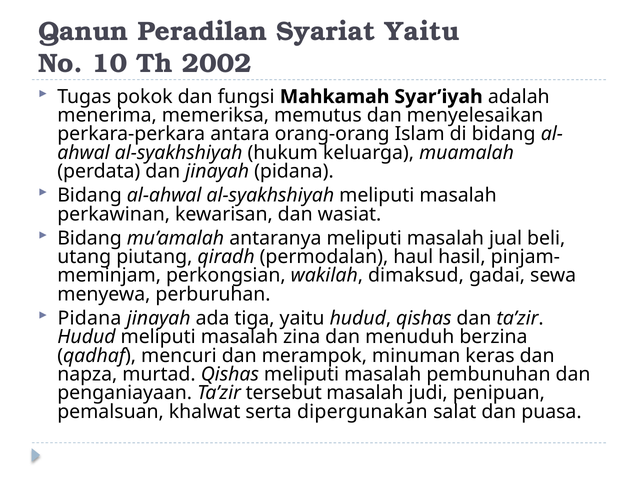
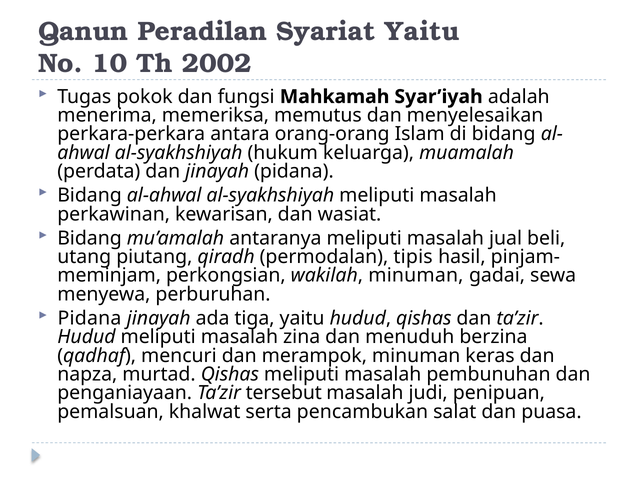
haul: haul -> tipis (413, 257)
wakilah dimaksud: dimaksud -> minuman (416, 276)
dipergunakan: dipergunakan -> pencambukan (362, 412)
